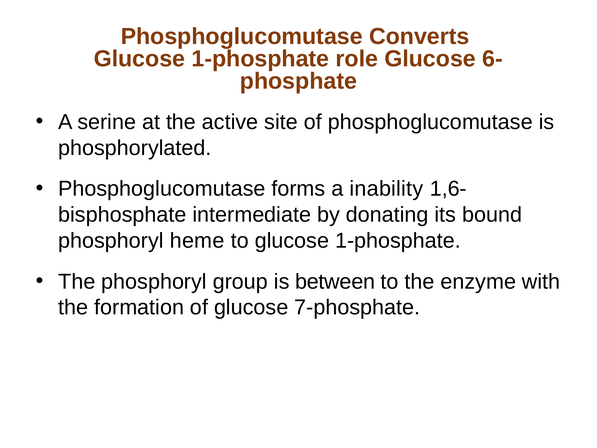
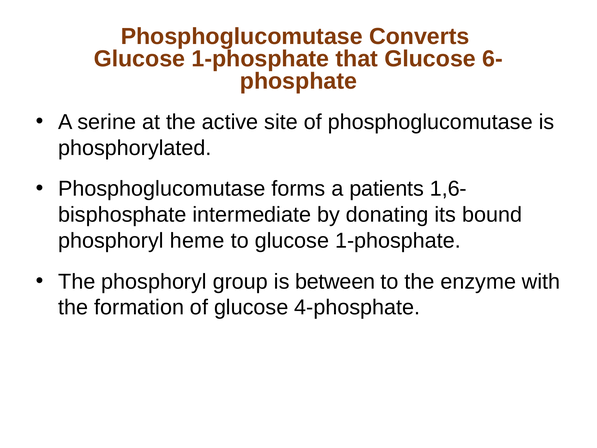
role: role -> that (357, 59)
inability: inability -> patients (387, 189)
7-phosphate: 7-phosphate -> 4-phosphate (357, 307)
